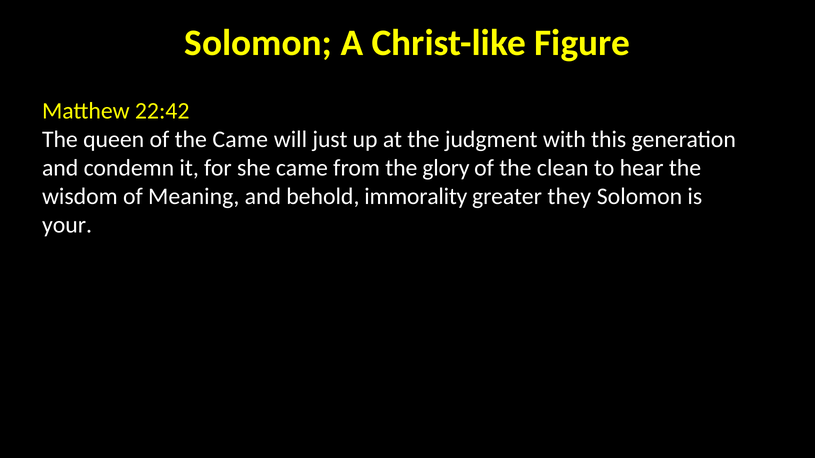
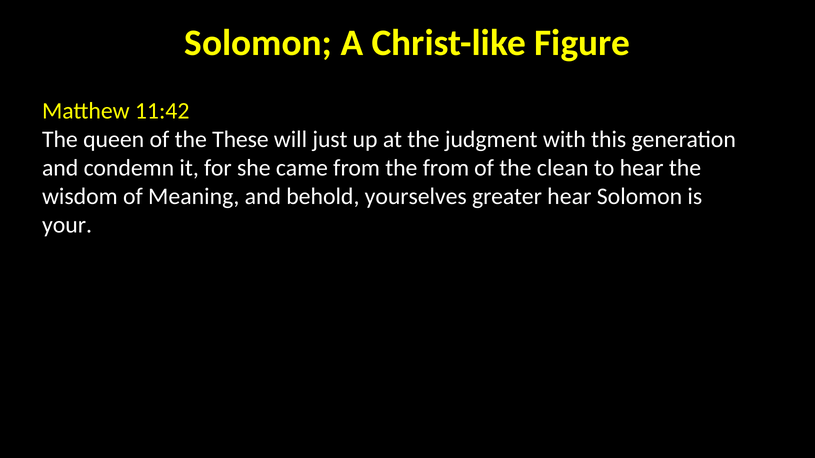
22:42: 22:42 -> 11:42 (162, 111)
the Came: Came -> These (240, 140)
the glory: glory -> from (446, 168)
immorality: immorality -> yourselves (416, 197)
greater they: they -> hear (569, 197)
